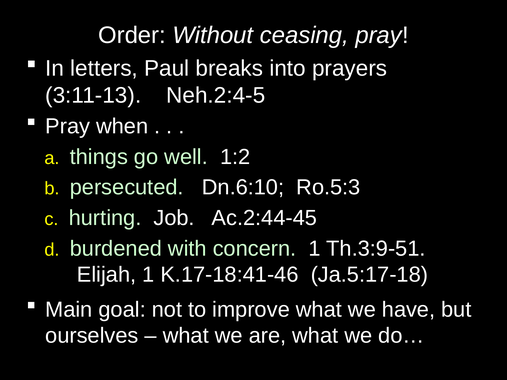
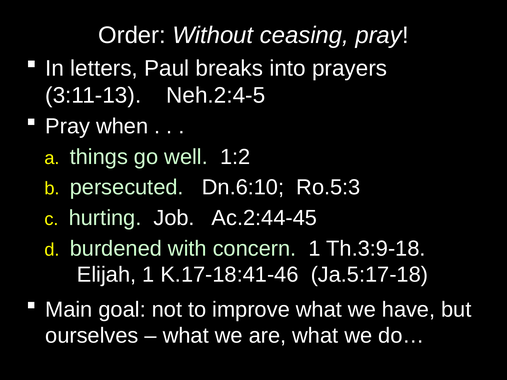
Th.3:9-51: Th.3:9-51 -> Th.3:9-18 (376, 249)
